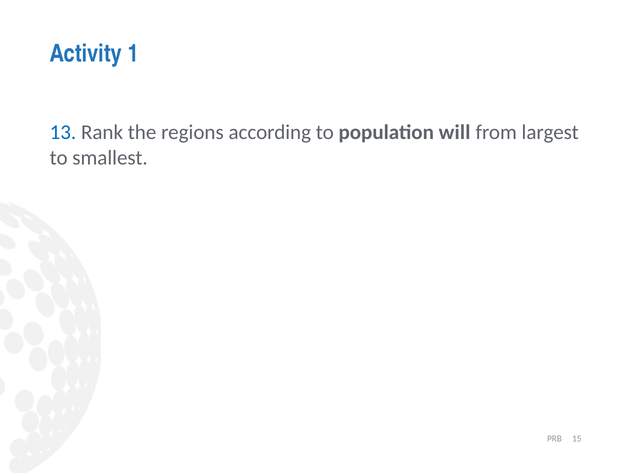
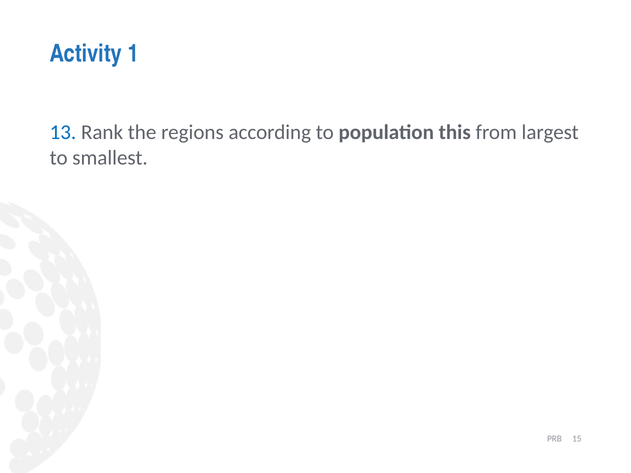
will: will -> this (455, 133)
